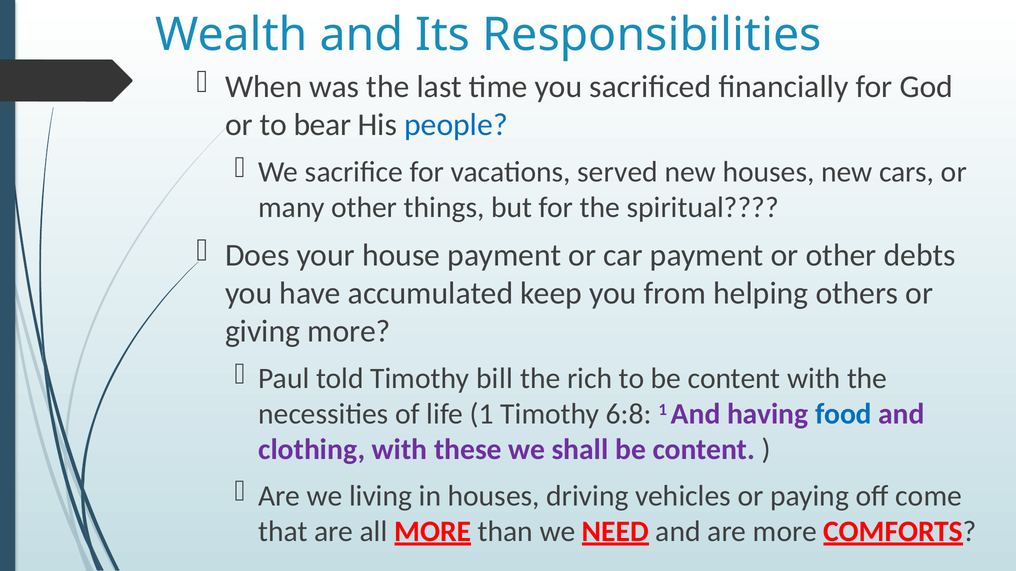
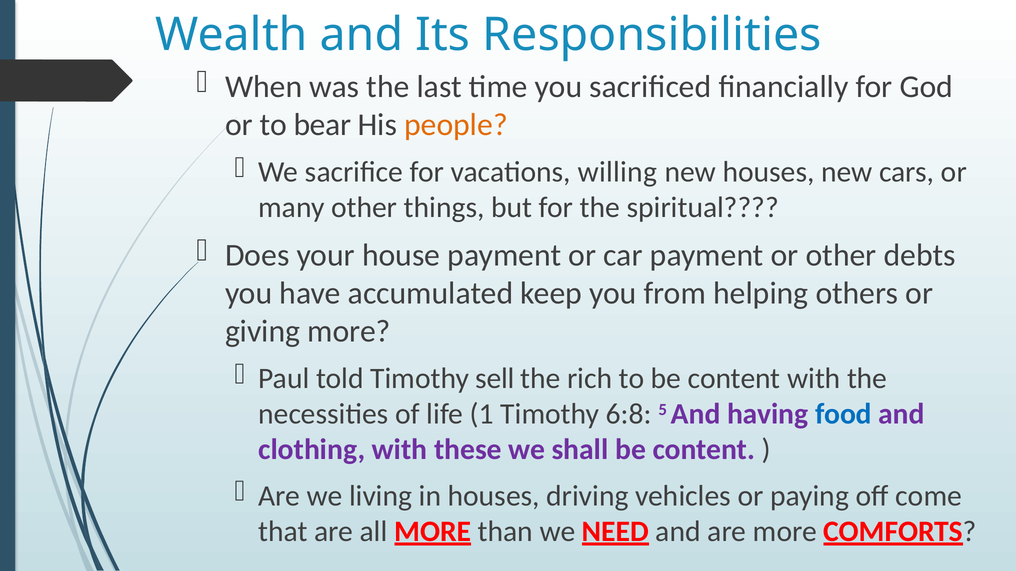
people colour: blue -> orange (456, 125)
served: served -> willing (617, 172)
bill: bill -> sell (495, 379)
6:8 1: 1 -> 5 (663, 410)
